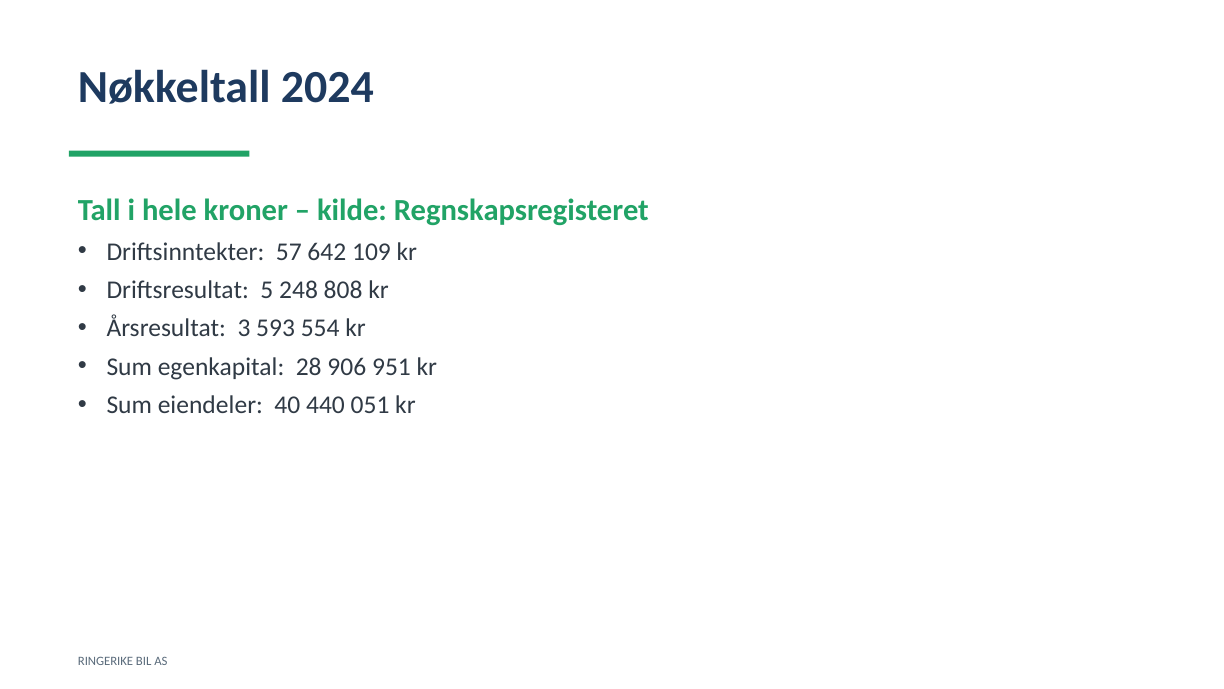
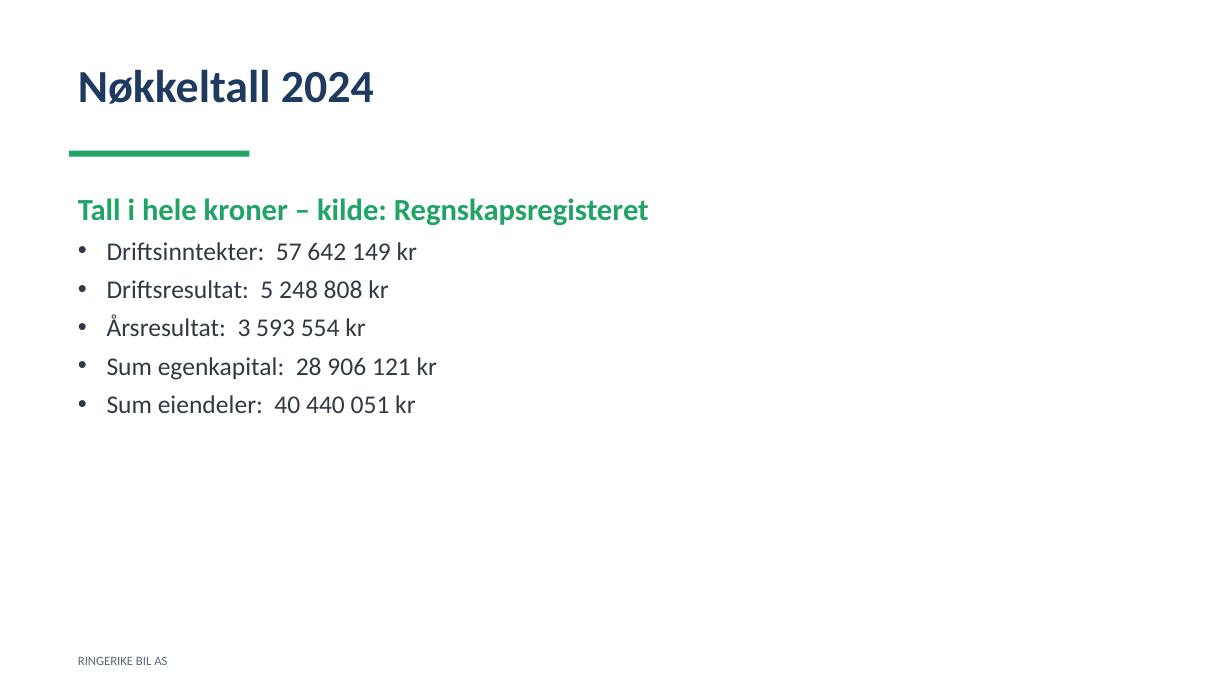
109: 109 -> 149 (371, 252)
951: 951 -> 121 (391, 367)
